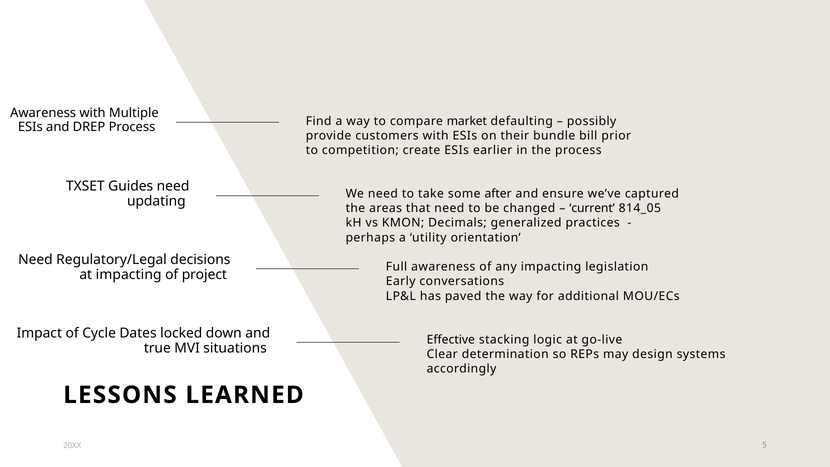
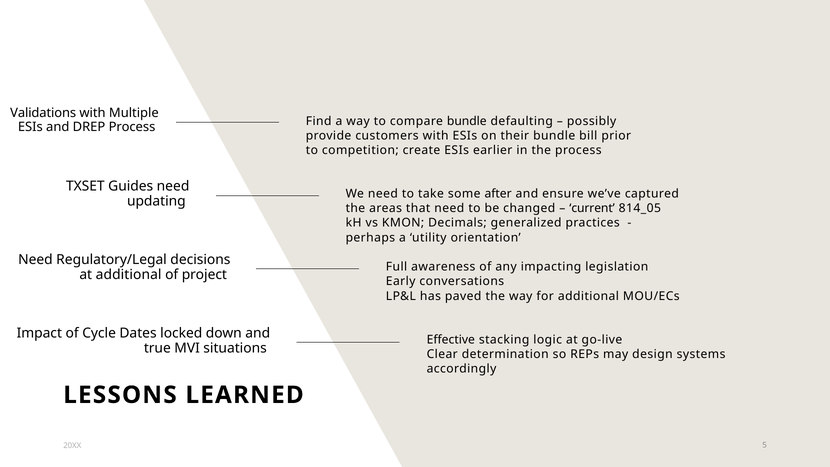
Awareness: Awareness -> Validations (43, 113)
compare market: market -> bundle (467, 121)
at impacting: impacting -> additional (129, 275)
